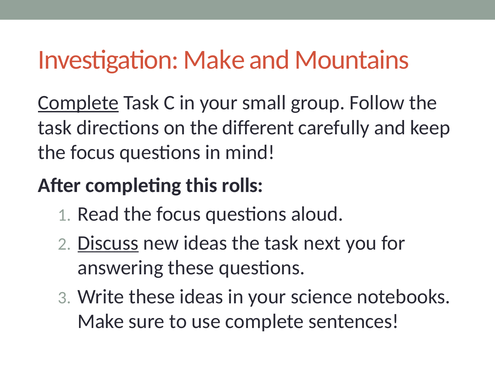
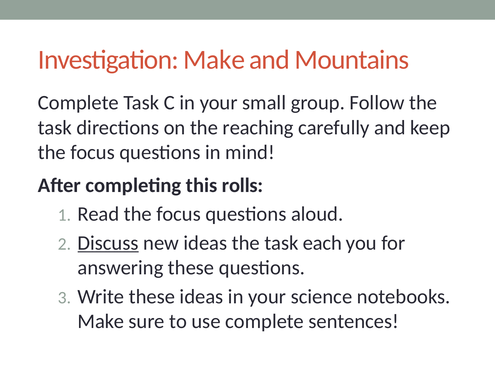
Complete underline: present -> none (78, 103)
different: different -> reaching (258, 128)
next: next -> each (322, 243)
